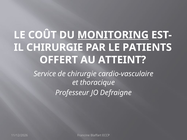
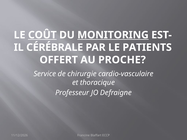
COÛT underline: none -> present (42, 35)
CHIRURGIE: CHIRURGIE -> CÉRÉBRALE (55, 47)
ATTEINT: ATTEINT -> PROCHE (122, 60)
